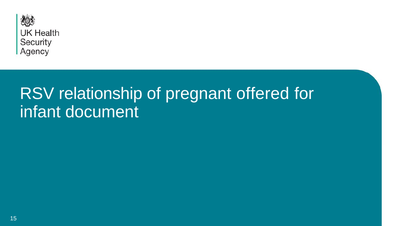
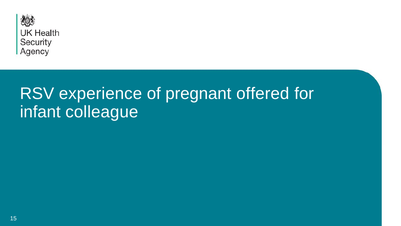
relationship: relationship -> experience (100, 94)
document: document -> colleague (102, 112)
